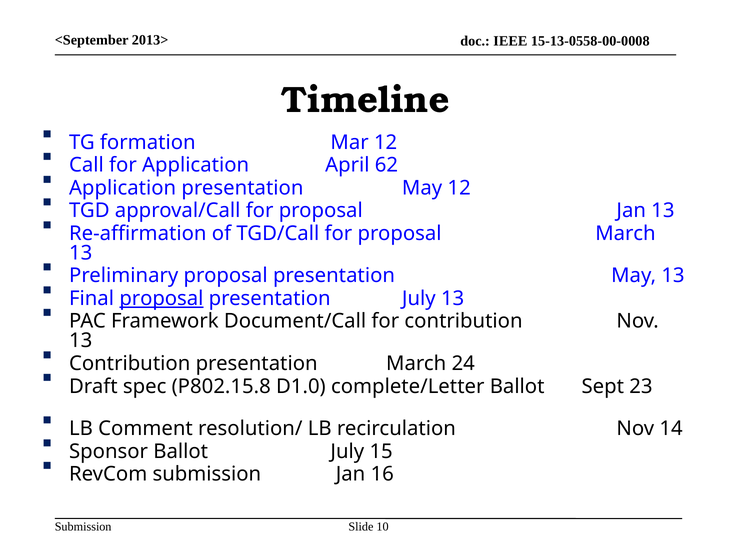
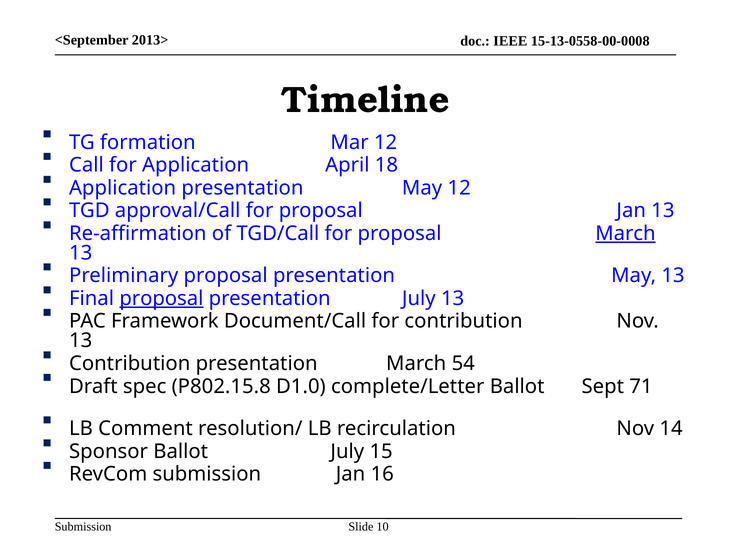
62: 62 -> 18 (386, 165)
March underline: none -> present (625, 233)
24: 24 -> 54 (463, 363)
23: 23 -> 71 (641, 386)
